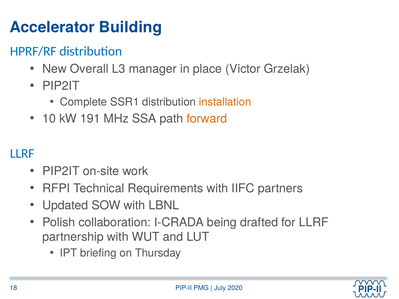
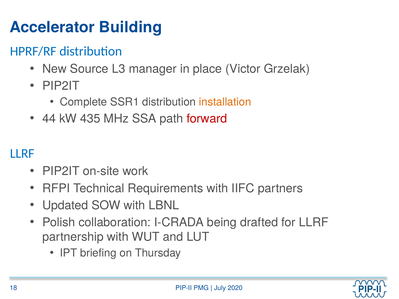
Overall: Overall -> Source (89, 69)
10: 10 -> 44 (49, 119)
191: 191 -> 435 (90, 119)
forward colour: orange -> red (207, 119)
